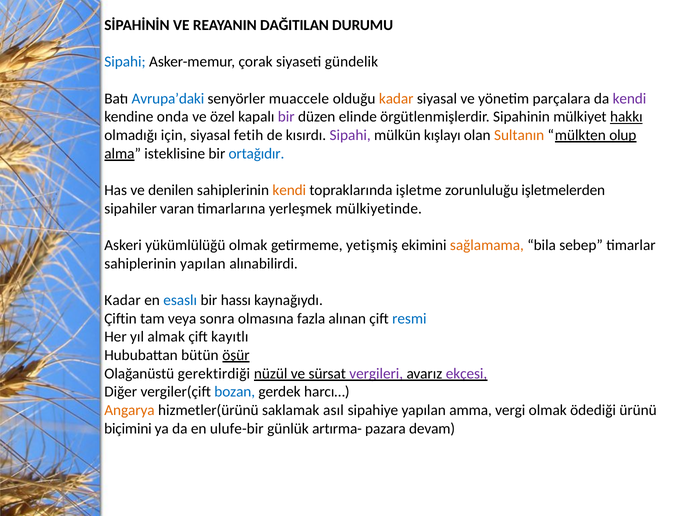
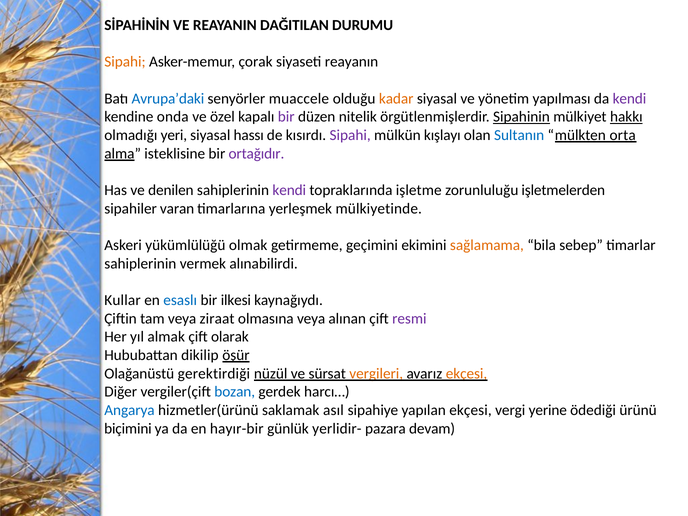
Sipahi colour: blue -> orange (125, 62)
gündelik: gündelik -> reayanın (352, 62)
parçalara: parçalara -> yapılması (562, 98)
elinde: elinde -> nitelik (358, 117)
Sipahinin underline: none -> present (521, 117)
için: için -> yeri (174, 135)
fetih: fetih -> hassı (249, 135)
Sultanın colour: orange -> blue (519, 135)
olup: olup -> orta (623, 135)
ortağıdır colour: blue -> purple (256, 153)
kendi colour: orange -> purple (289, 190)
yetişmiş: yetişmiş -> geçimini (372, 245)
sahiplerinin yapılan: yapılan -> vermek (203, 264)
Kadar: Kadar -> Kullar (123, 300)
hassı: hassı -> ilkesi (236, 300)
sonra: sonra -> ziraat (217, 319)
olmasına fazla: fazla -> veya (311, 319)
resmi colour: blue -> purple (409, 319)
kayıtlı: kayıtlı -> olarak (230, 337)
bütün: bütün -> dikilip (200, 355)
vergileri colour: purple -> orange (376, 374)
ekçesi colour: purple -> orange (466, 374)
Angarya colour: orange -> blue (130, 410)
yapılan amma: amma -> ekçesi (470, 410)
vergi olmak: olmak -> yerine (548, 410)
ulufe-bir: ulufe-bir -> hayır-bir (237, 429)
artırma-: artırma- -> yerlidir- (337, 429)
